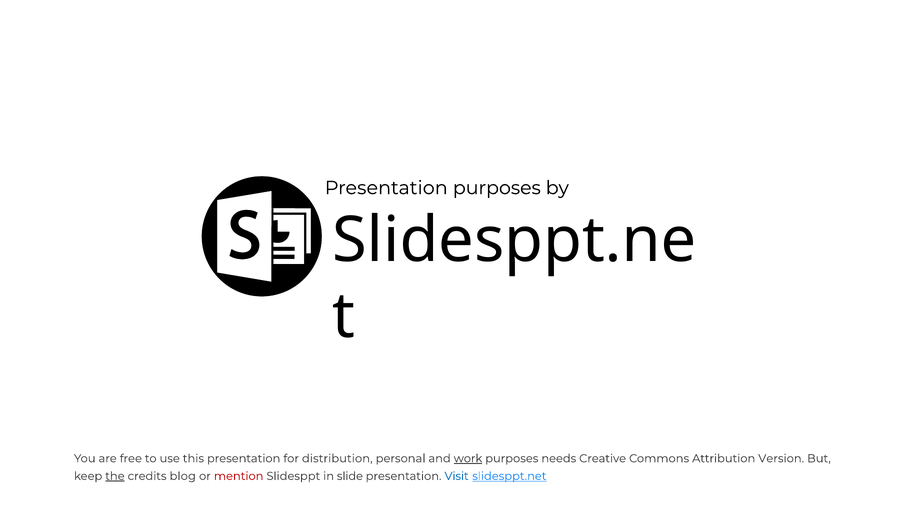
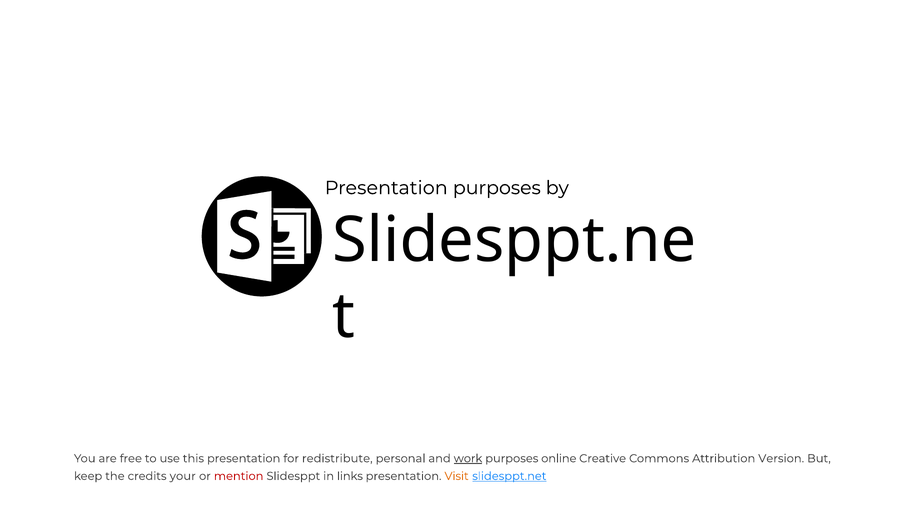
distribution: distribution -> redistribute (337, 458)
needs: needs -> online (559, 458)
the underline: present -> none (115, 476)
blog: blog -> your (183, 476)
slide: slide -> links (350, 476)
Visit colour: blue -> orange (457, 476)
